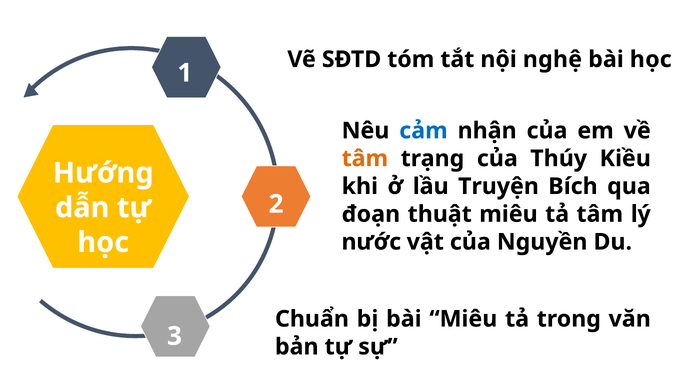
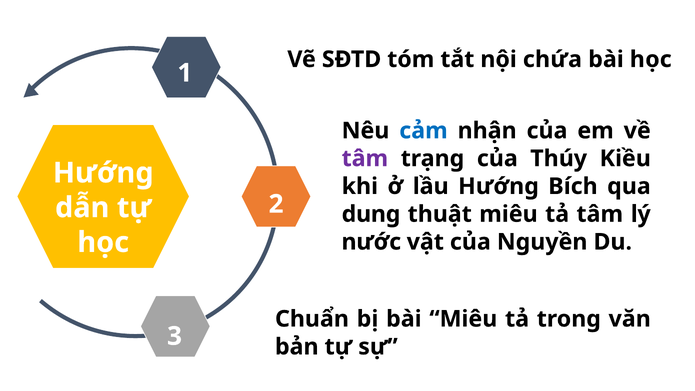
nghệ: nghệ -> chứa (552, 59)
tâm colour: orange -> purple (365, 158)
lầu Truyện: Truyện -> Hướng (498, 186)
đoạn: đoạn -> dung (371, 214)
